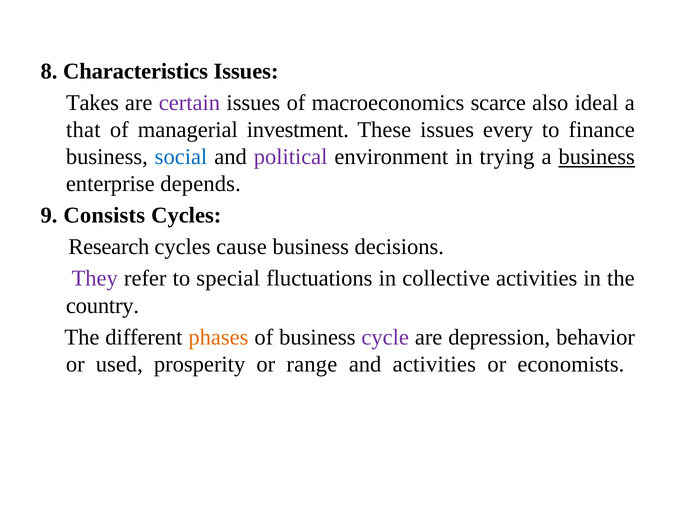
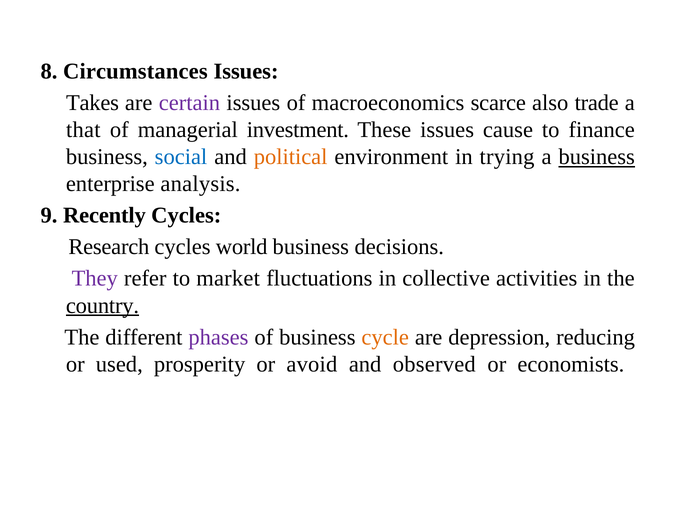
Characteristics: Characteristics -> Circumstances (135, 71)
ideal: ideal -> trade (597, 103)
every: every -> cause (508, 130)
political colour: purple -> orange (291, 157)
depends: depends -> analysis (200, 184)
Consists: Consists -> Recently (104, 215)
cause: cause -> world (242, 247)
special: special -> market (228, 279)
country underline: none -> present (102, 306)
phases colour: orange -> purple (218, 337)
cycle colour: purple -> orange (385, 337)
behavior: behavior -> reducing (596, 337)
range: range -> avoid (312, 364)
and activities: activities -> observed (434, 364)
